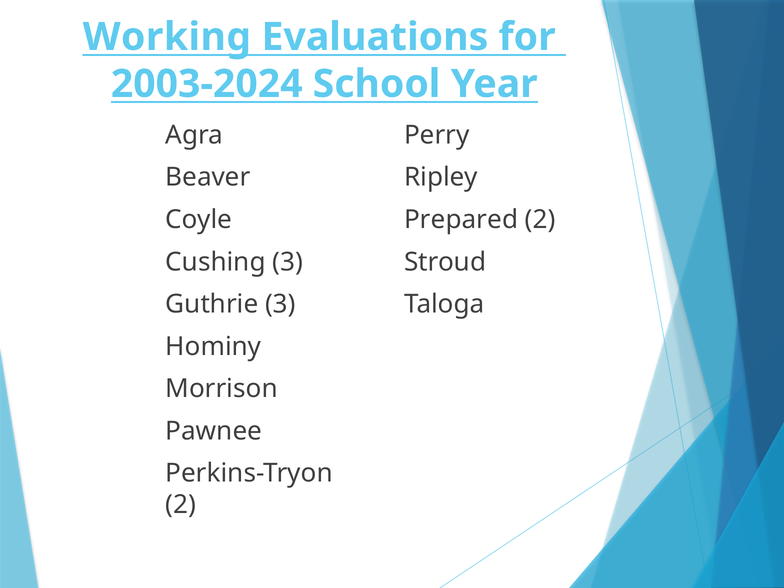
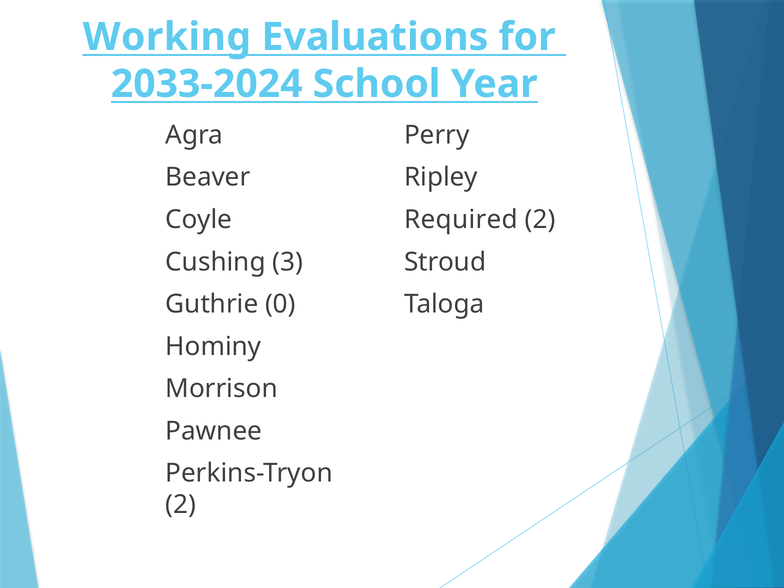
2003-2024: 2003-2024 -> 2033-2024 (207, 84)
Prepared: Prepared -> Required (461, 220)
Guthrie 3: 3 -> 0 (280, 304)
